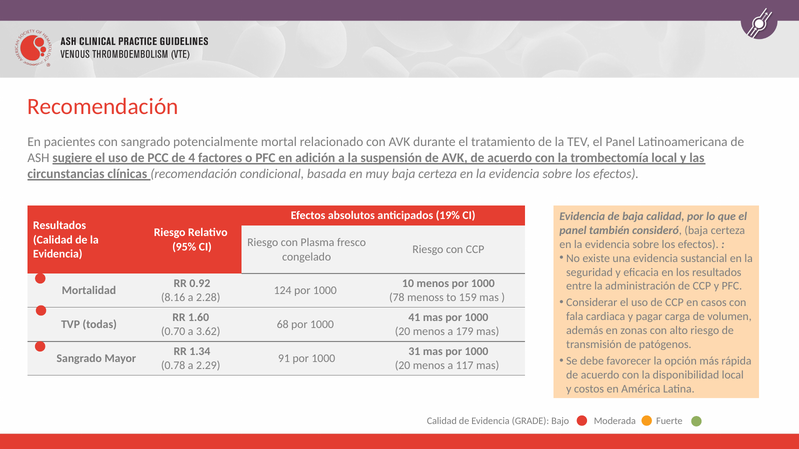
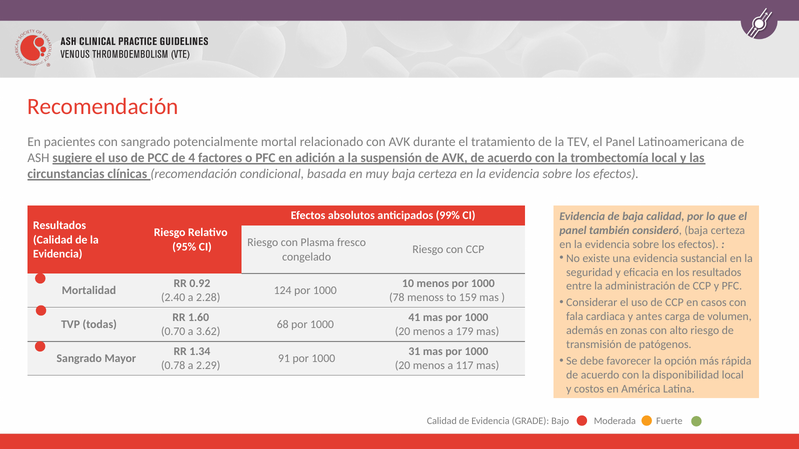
19%: 19% -> 99% (448, 216)
8.16: 8.16 -> 2.40 (173, 298)
pagar: pagar -> antes (649, 317)
